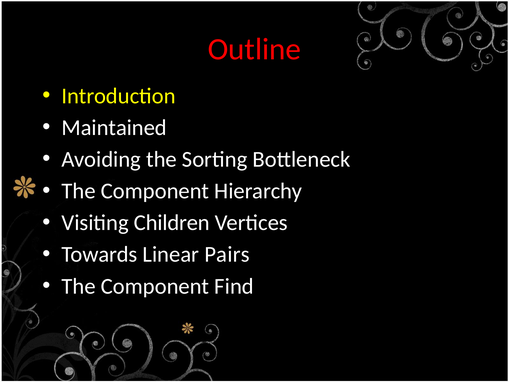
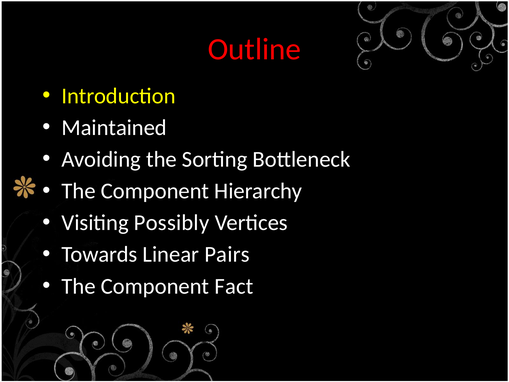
Children: Children -> Possibly (172, 223)
Find: Find -> Fact (234, 286)
